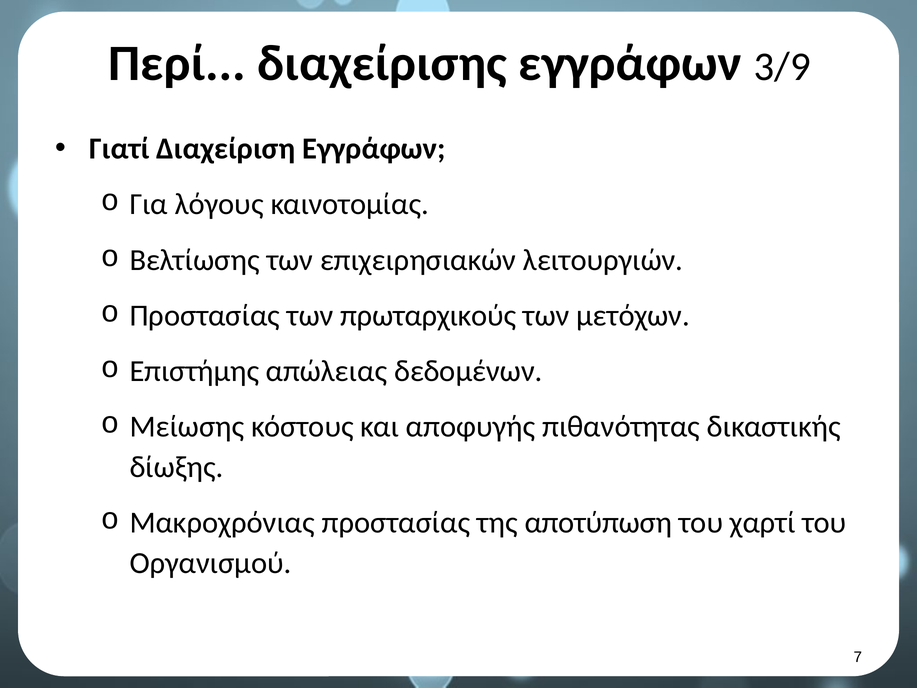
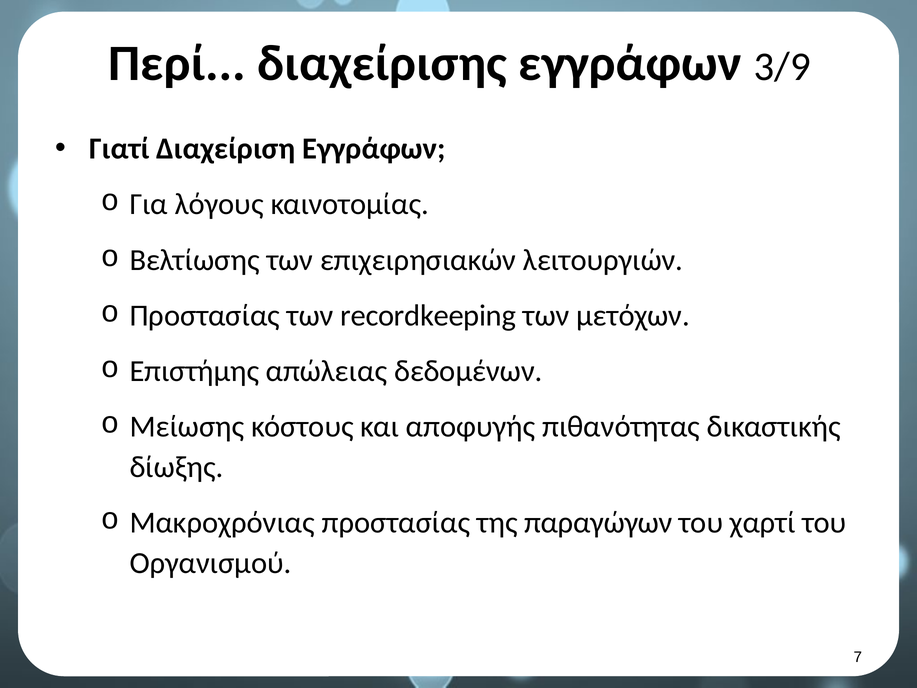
πρωταρχικούς: πρωταρχικούς -> recordkeeping (428, 316)
αποτύπωση: αποτύπωση -> παραγώγων (598, 523)
